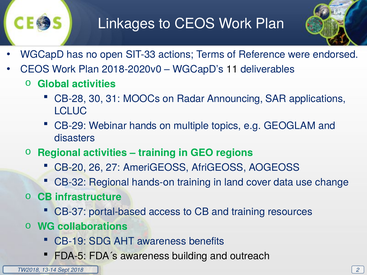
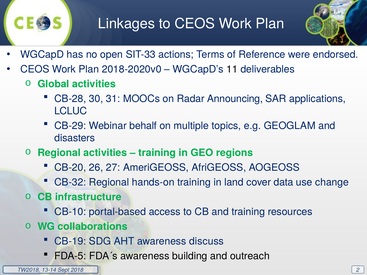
hands: hands -> behalf (143, 126)
CB-37: CB-37 -> CB-10 (70, 212)
benefits: benefits -> discuss (207, 242)
